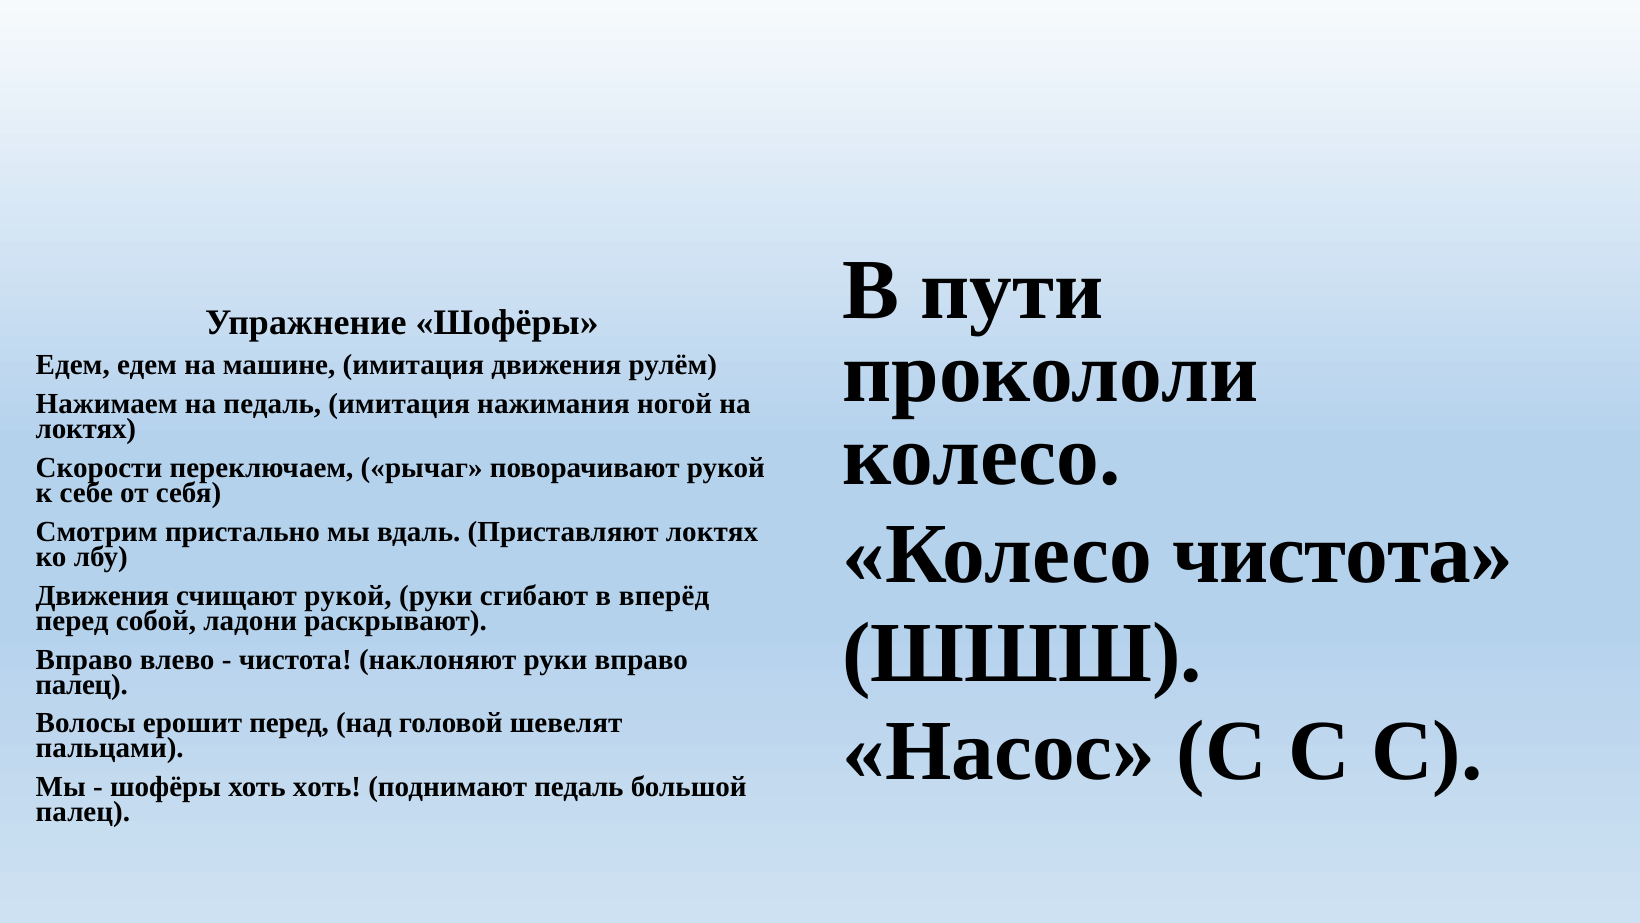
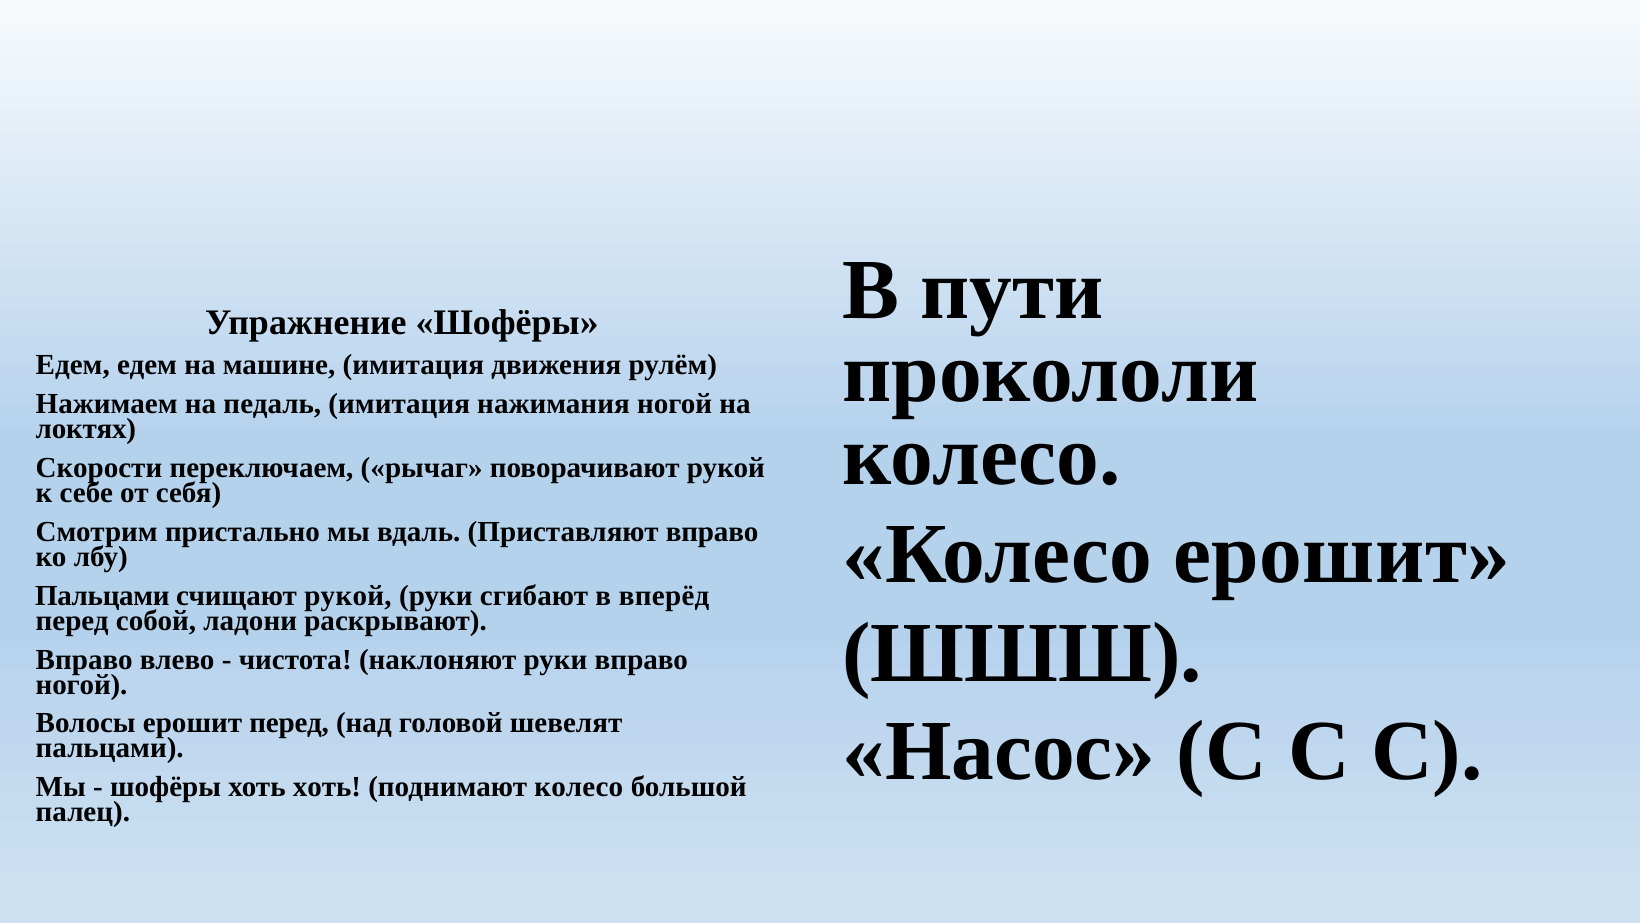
Колесо чистота: чистота -> ерошит (1342, 554)
Приставляют локтях: локтях -> вправо (712, 531)
Движения: Движения -> Пальцами (102, 595)
палец: палец -> ногой (82, 684)
поднимают педаль: педаль -> колесо (579, 787)
